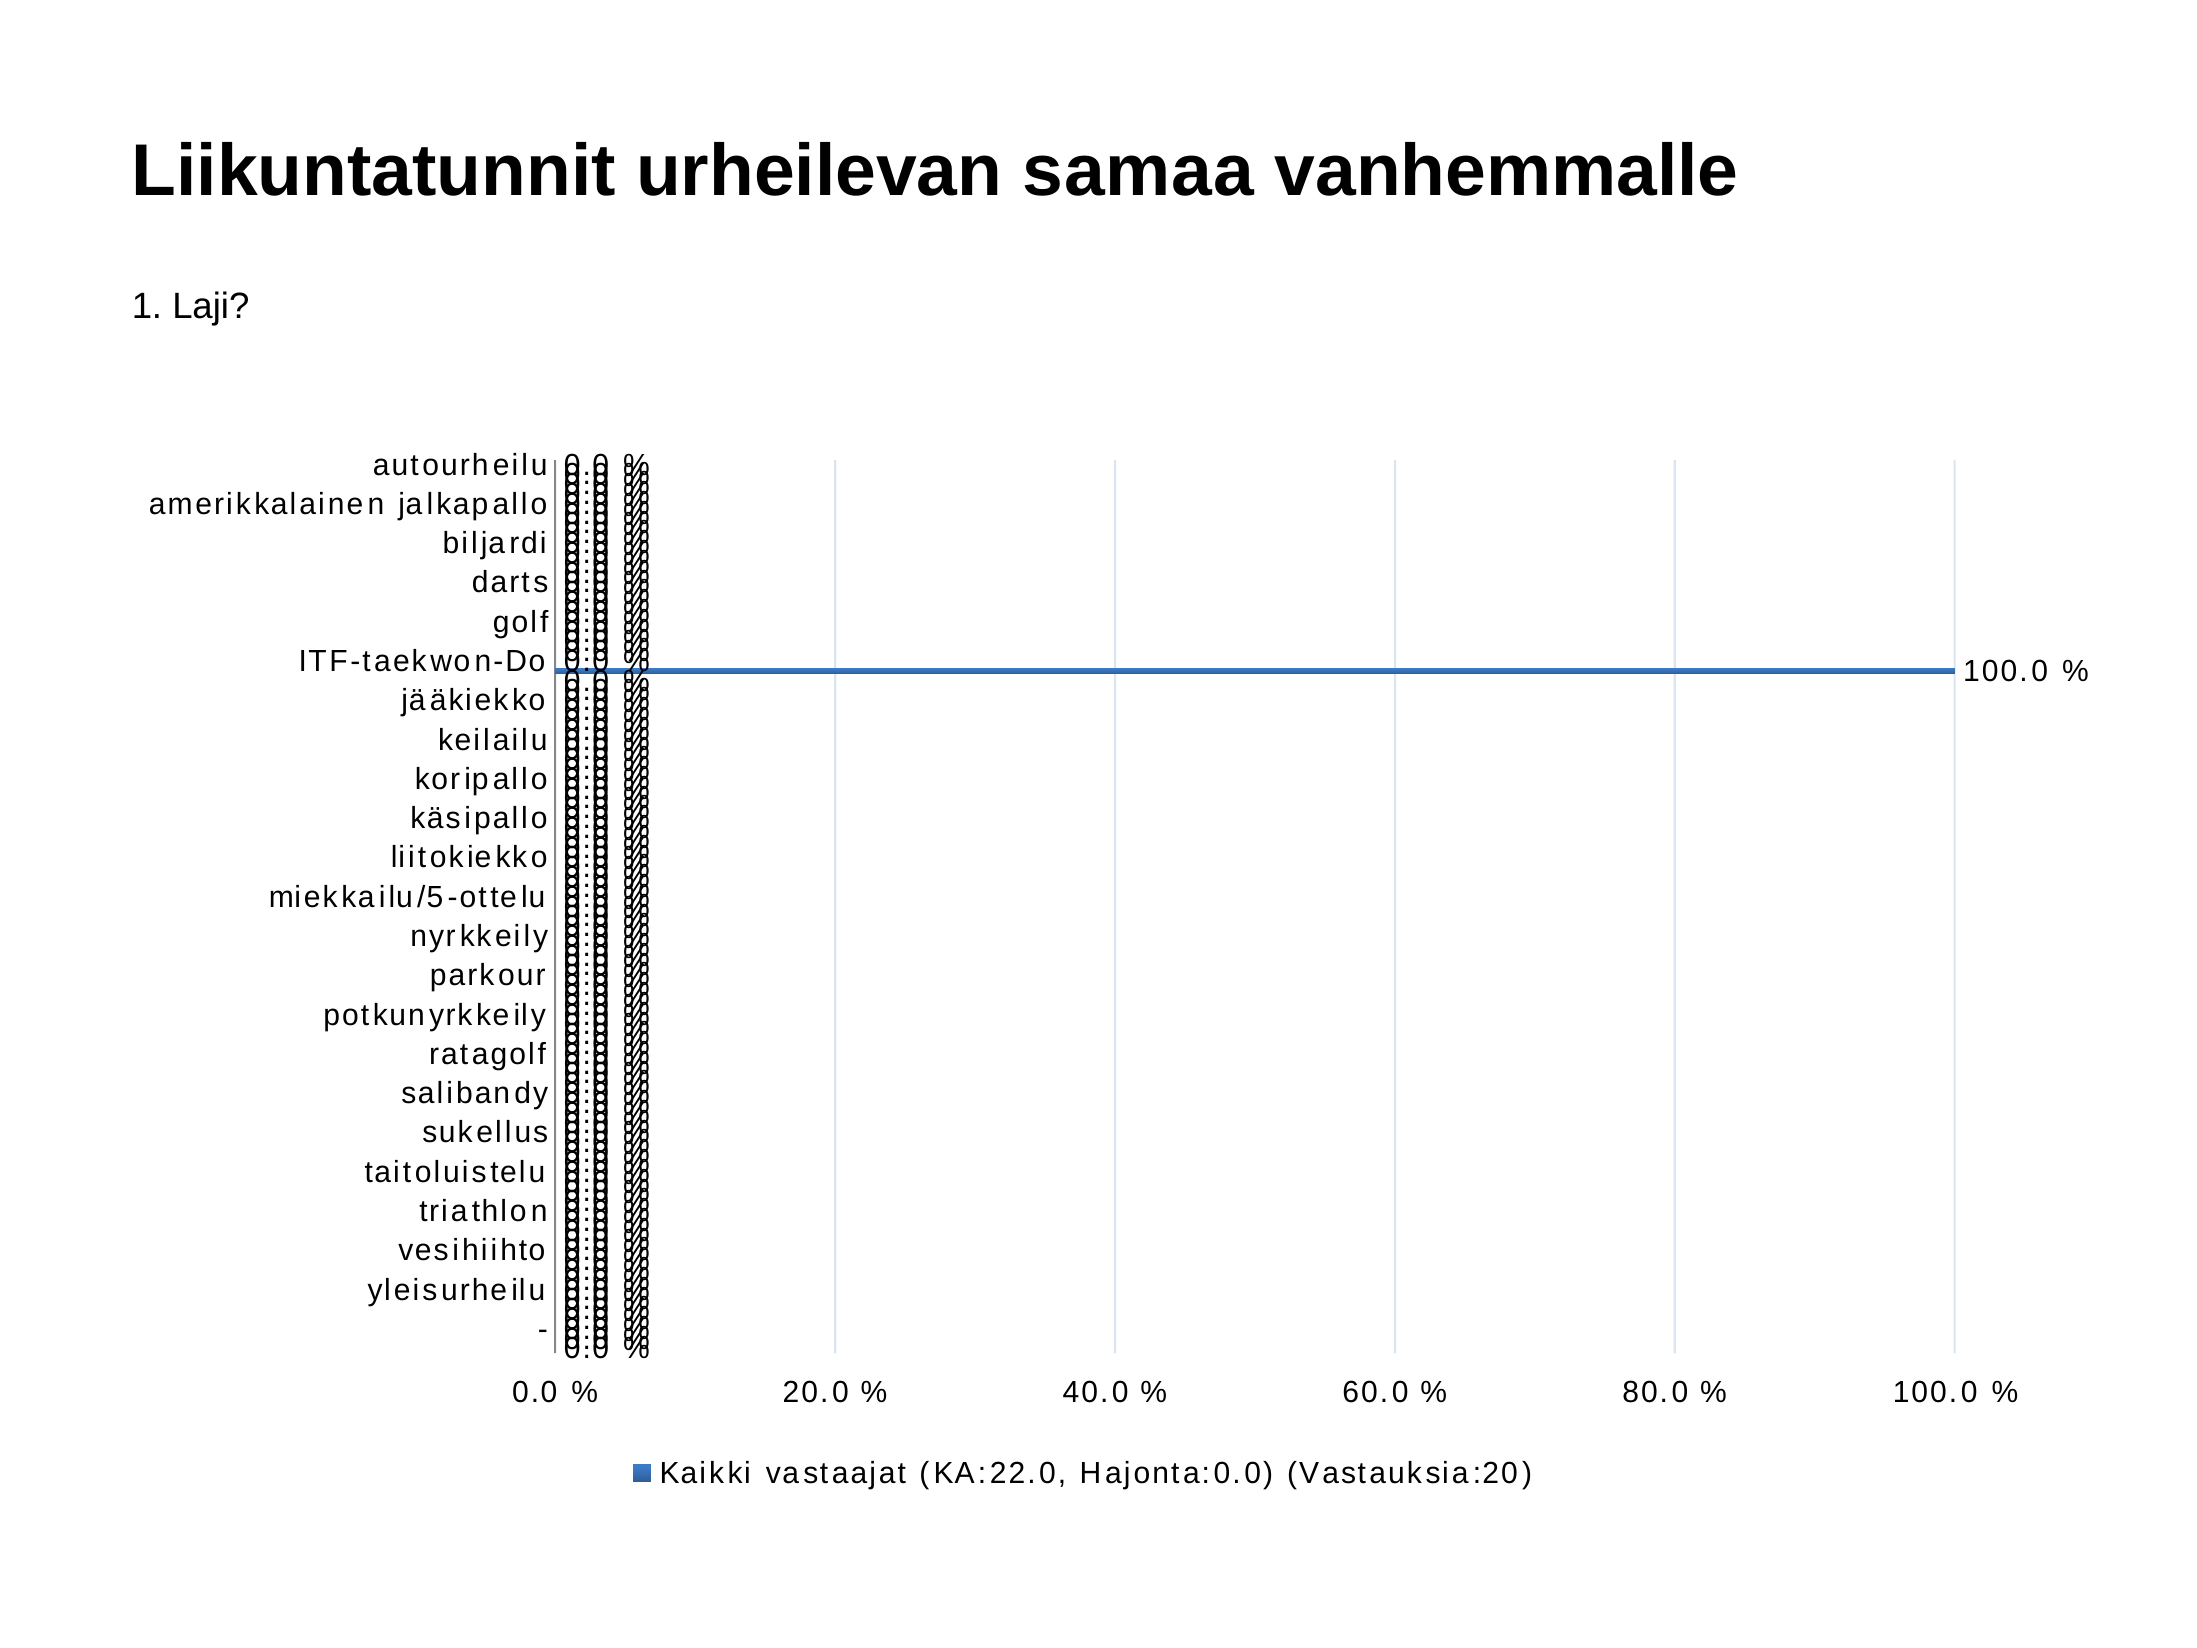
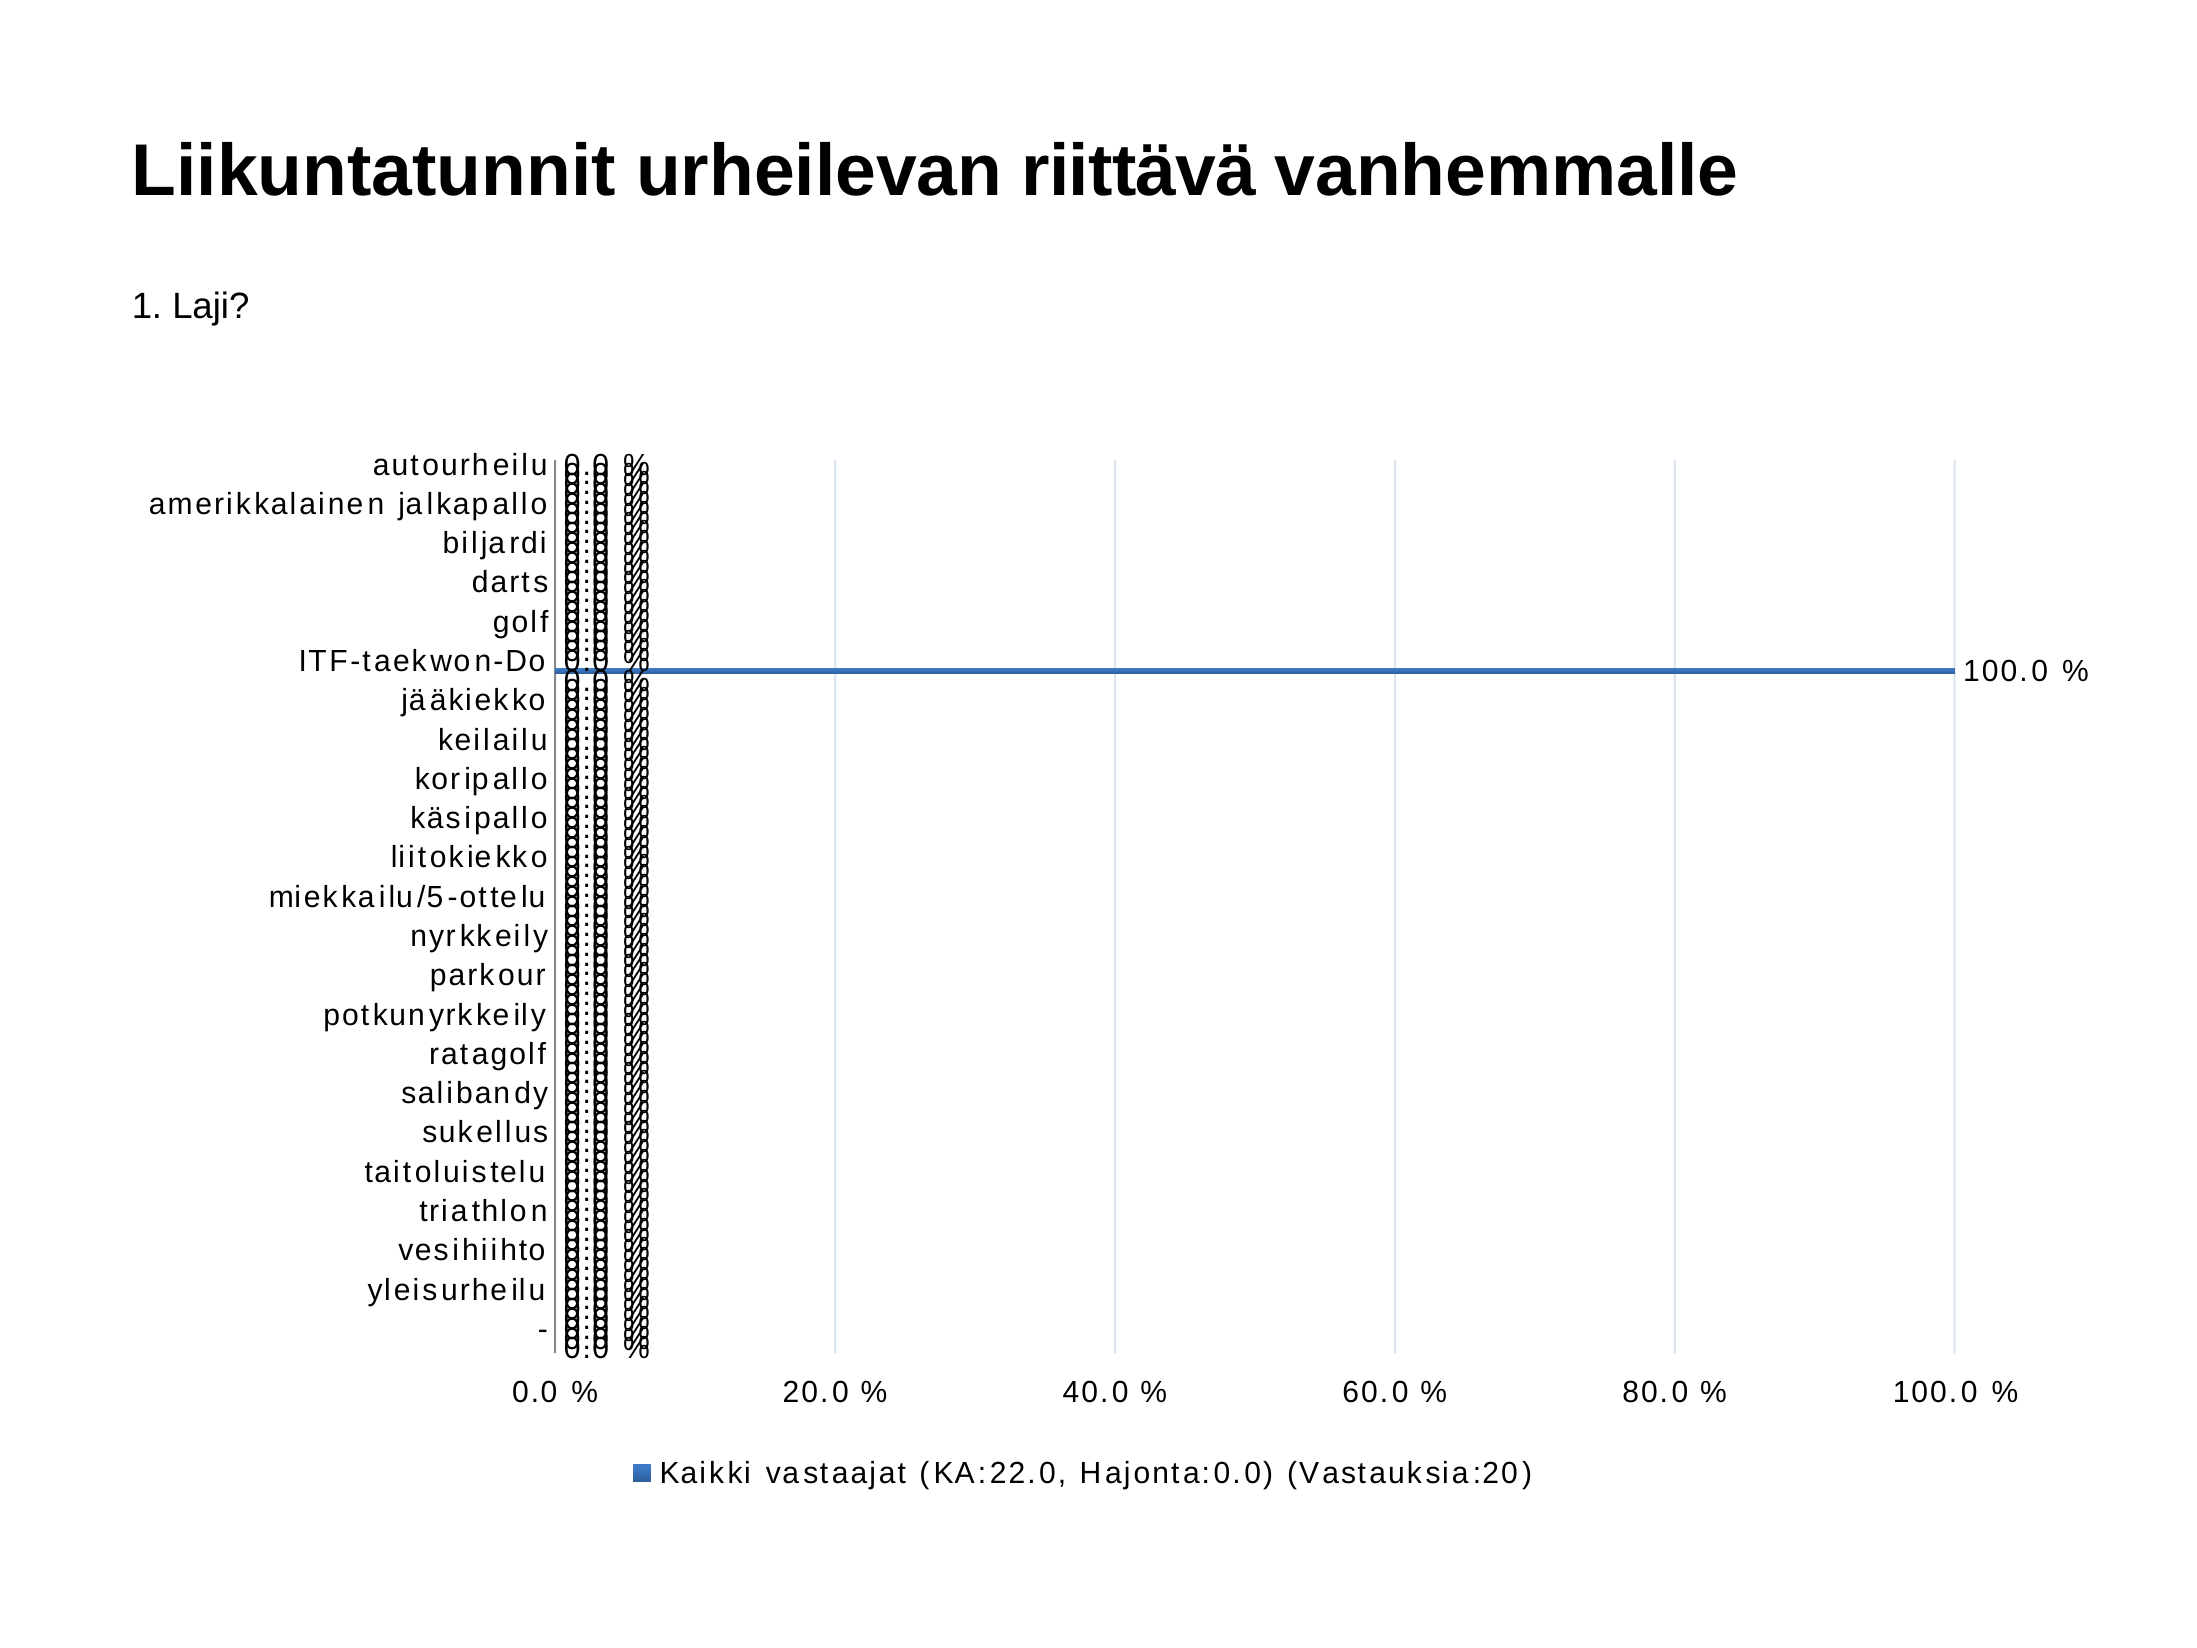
samaa: samaa -> riittävä (1139, 171)
